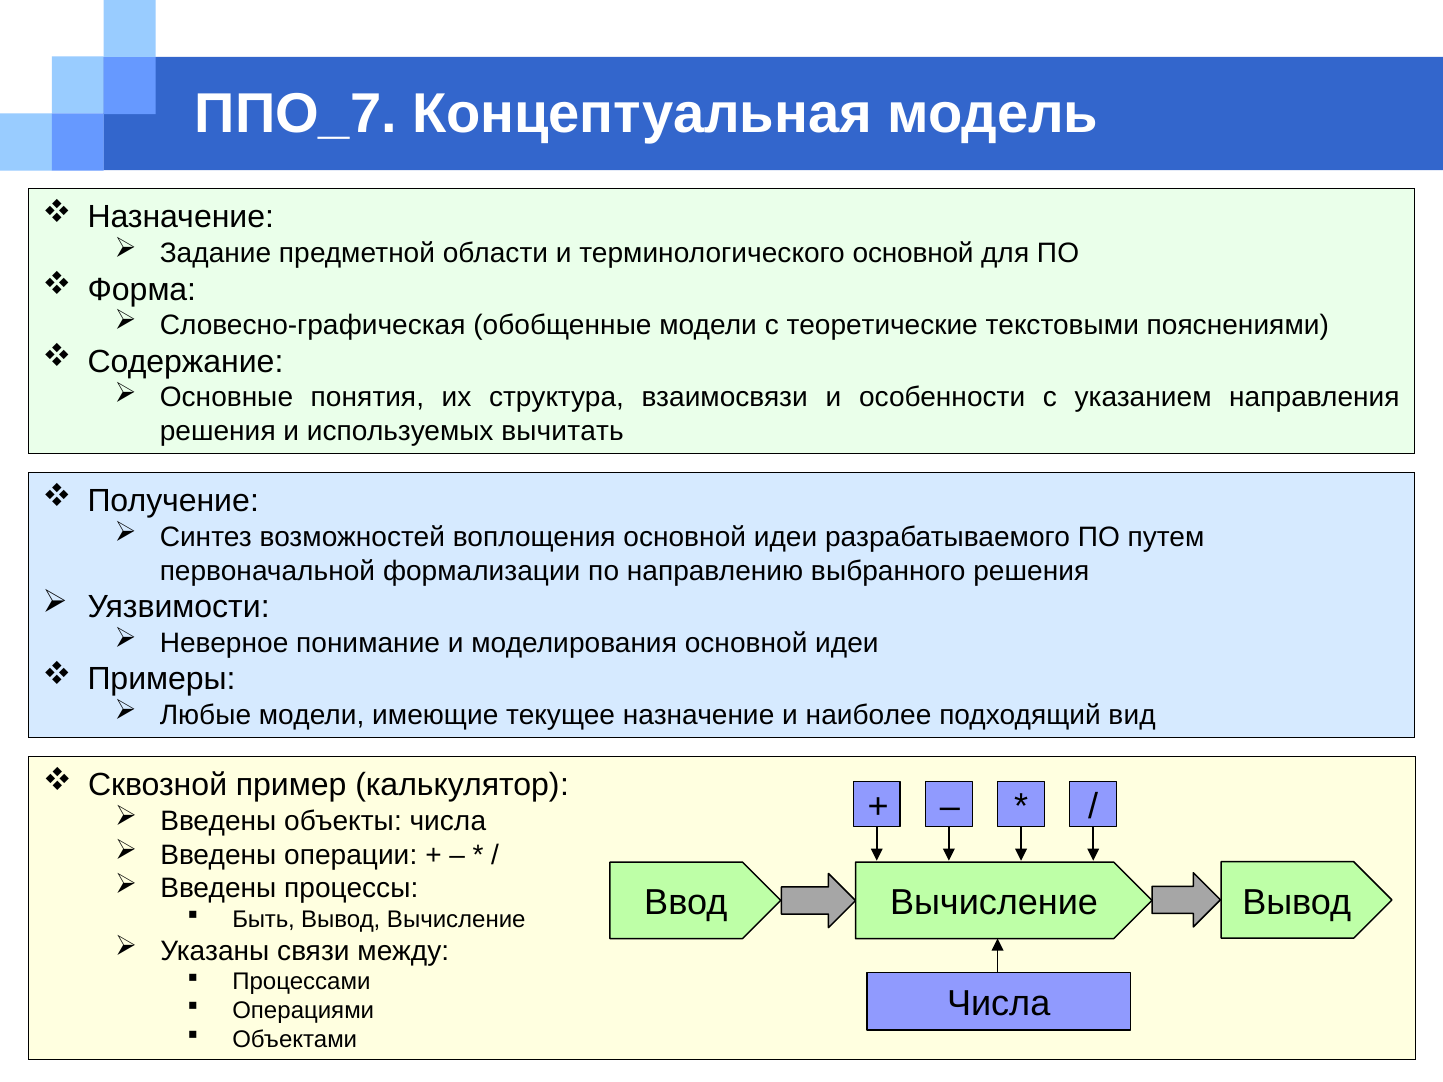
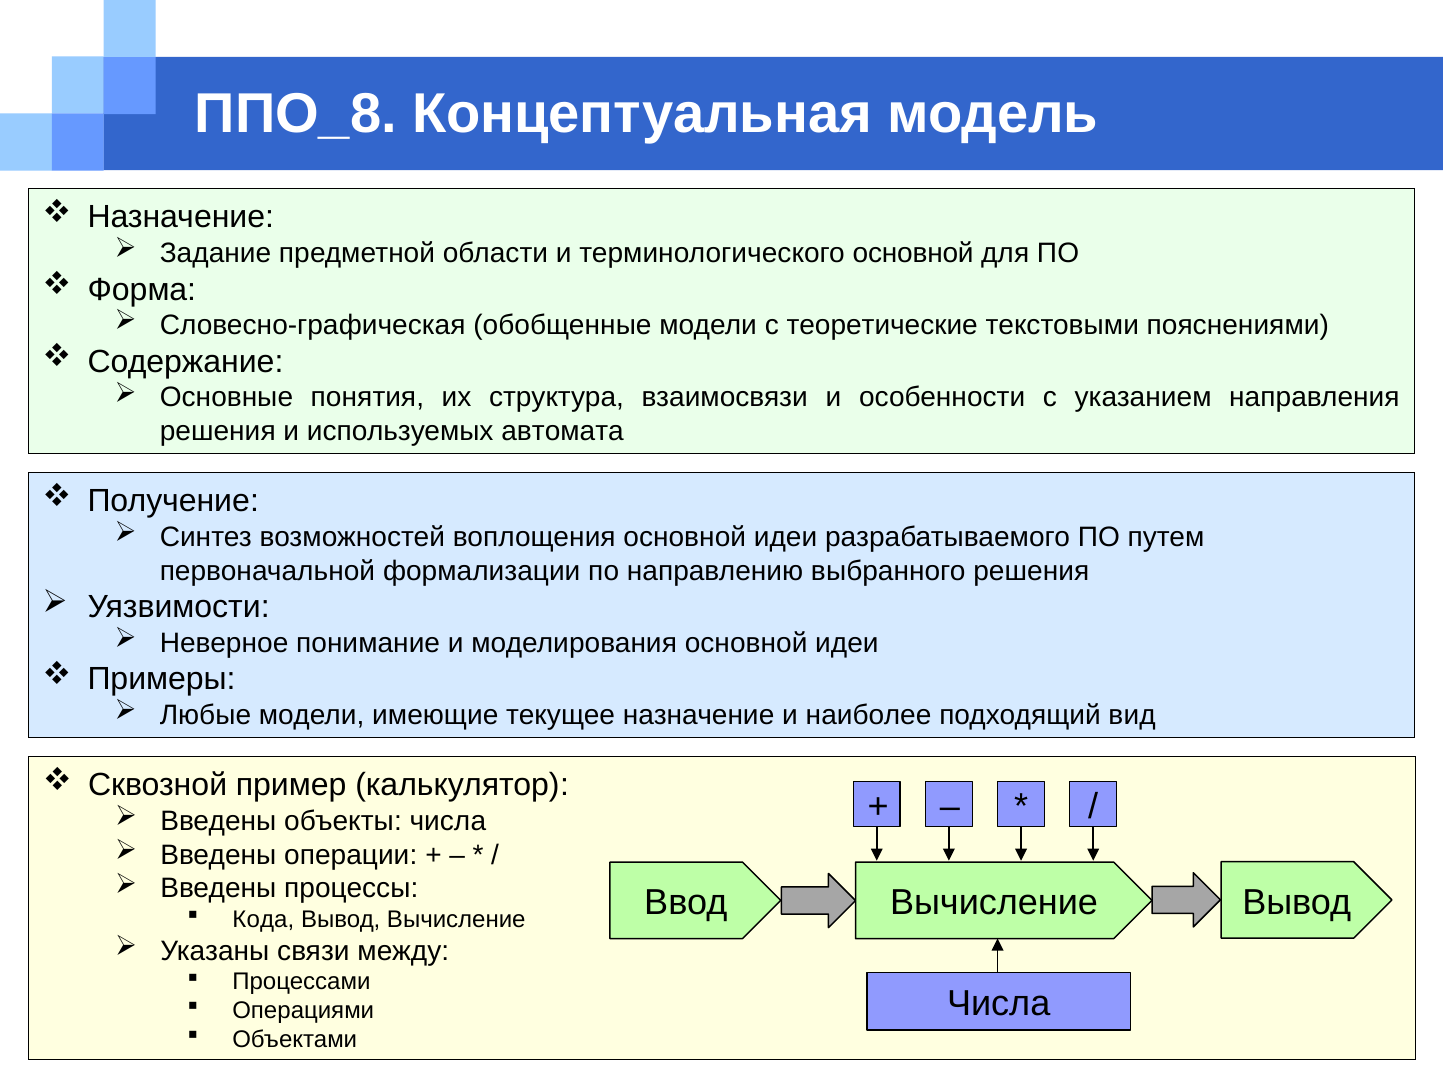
ППО_7: ППО_7 -> ППО_8 (296, 114)
вычитать: вычитать -> автомата (563, 431)
Быть: Быть -> Кода (263, 920)
